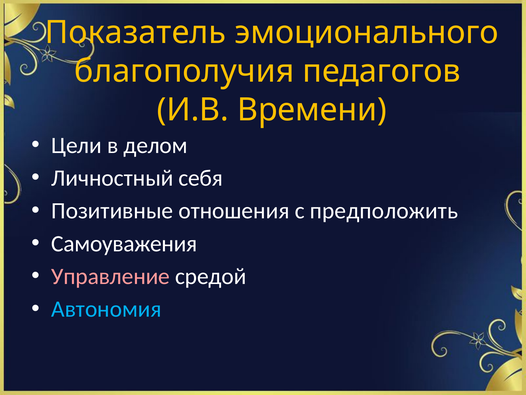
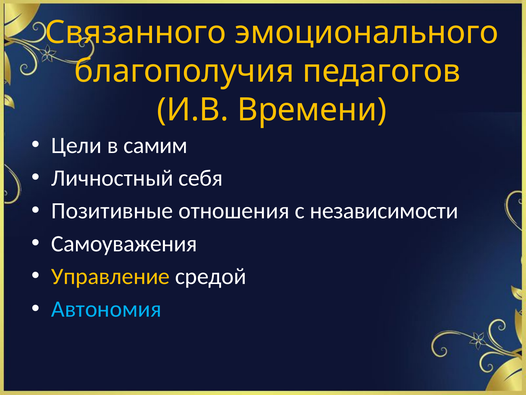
Показатель: Показатель -> Связанного (136, 33)
делом: делом -> самим (156, 145)
предположить: предположить -> независимости (384, 211)
Управление colour: pink -> yellow (111, 276)
